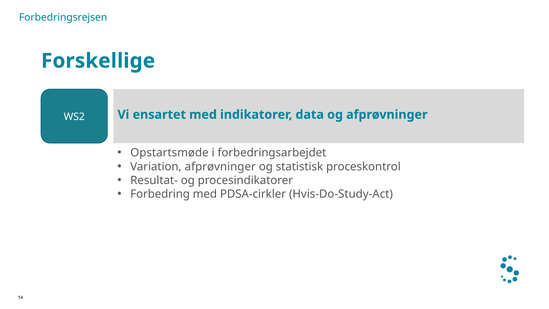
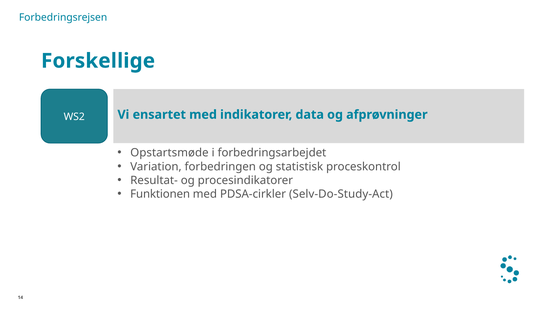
Variation afprøvninger: afprøvninger -> forbedringen (220, 166)
Forbedring: Forbedring -> Funktionen (160, 194)
Hvis-Do-Study-Act: Hvis-Do-Study-Act -> Selv-Do-Study-Act (341, 194)
